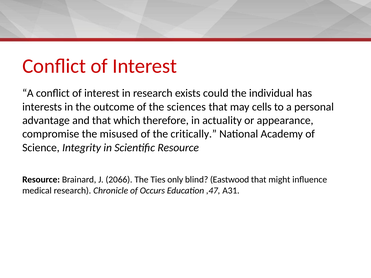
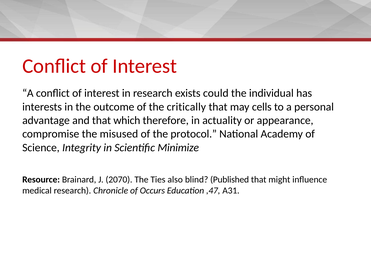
sciences: sciences -> critically (186, 107)
critically: critically -> protocol (194, 134)
Scientific Resource: Resource -> Minimize (178, 148)
2066: 2066 -> 2070 (119, 180)
only: only -> also (175, 180)
Eastwood: Eastwood -> Published (230, 180)
